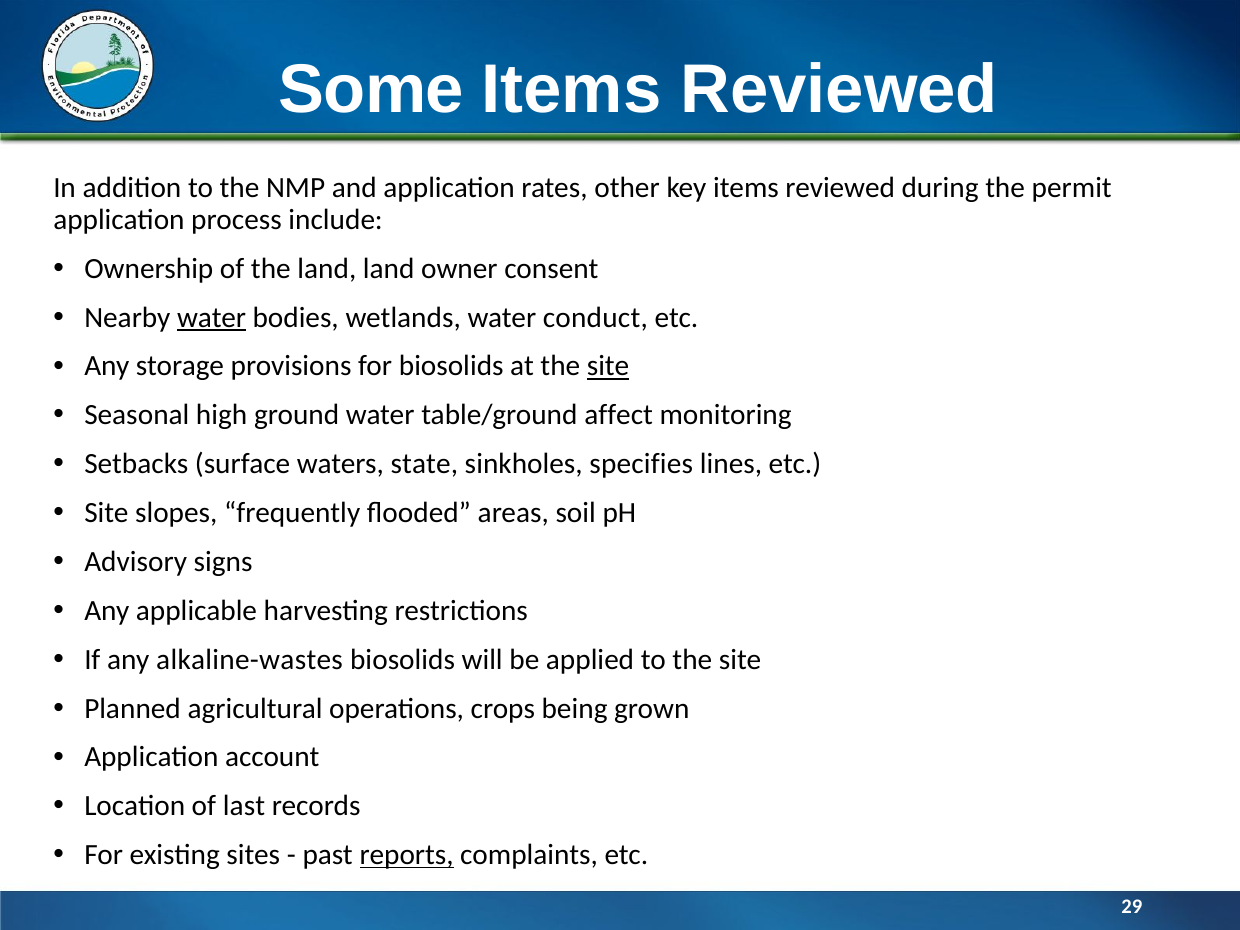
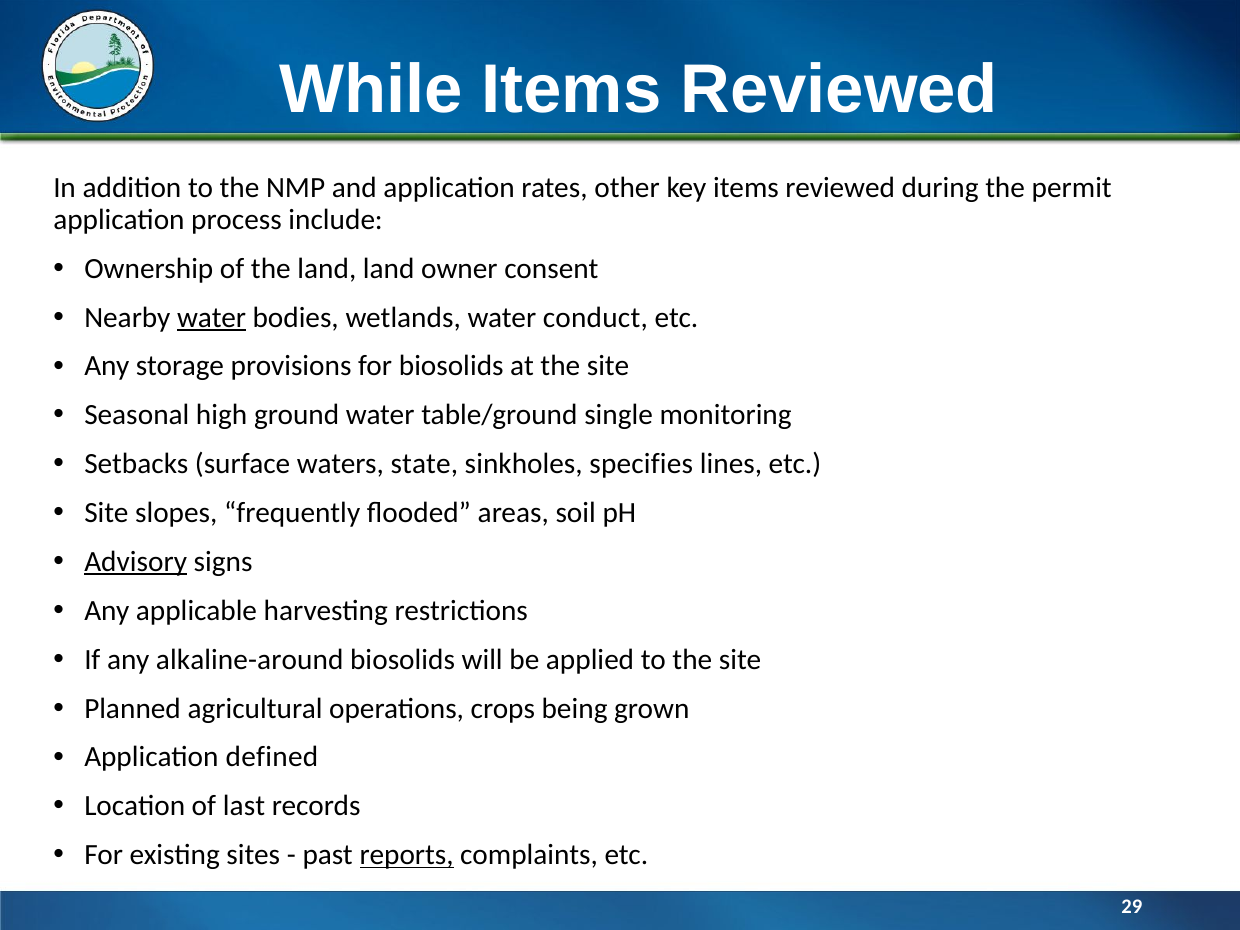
Some: Some -> While (371, 89)
site underline: present -> none (608, 366)
affect: affect -> single (619, 415)
Advisory underline: none -> present (136, 562)
alkaline-wastes: alkaline-wastes -> alkaline-around (250, 659)
account: account -> defined (272, 757)
